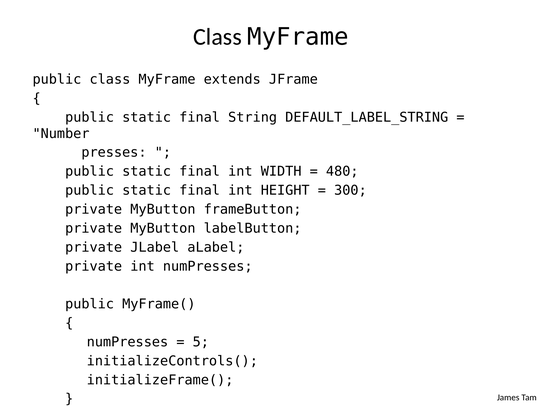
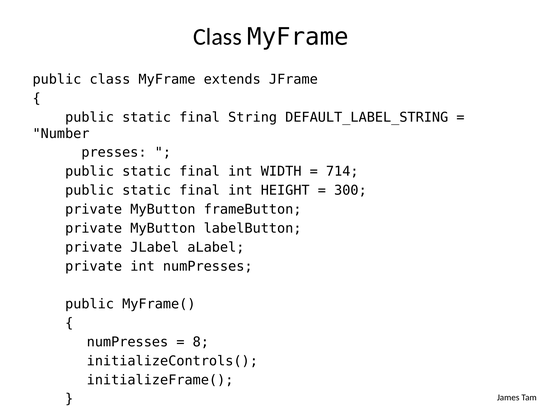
480: 480 -> 714 (342, 172)
5: 5 -> 8 (201, 342)
